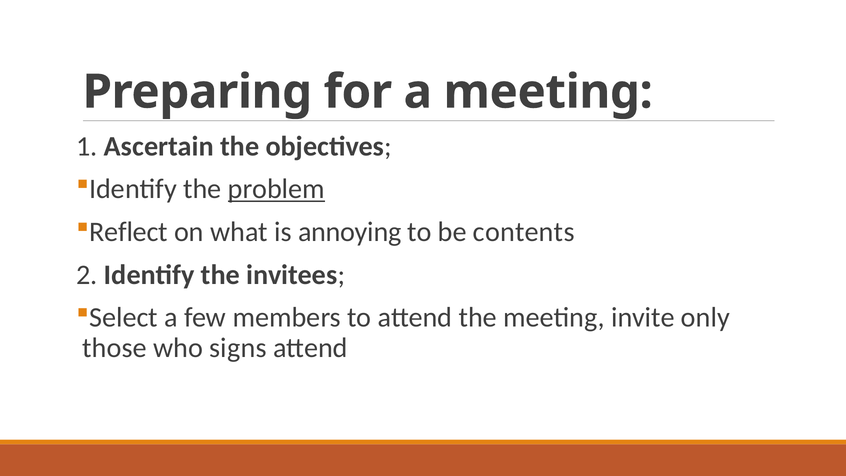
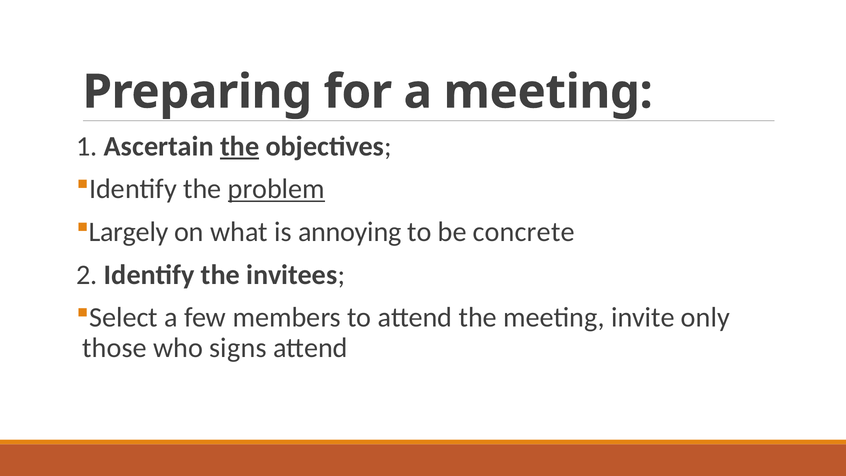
the underline: none -> present (240, 146)
Reflect: Reflect -> Largely (129, 232)
contents: contents -> concrete (524, 232)
